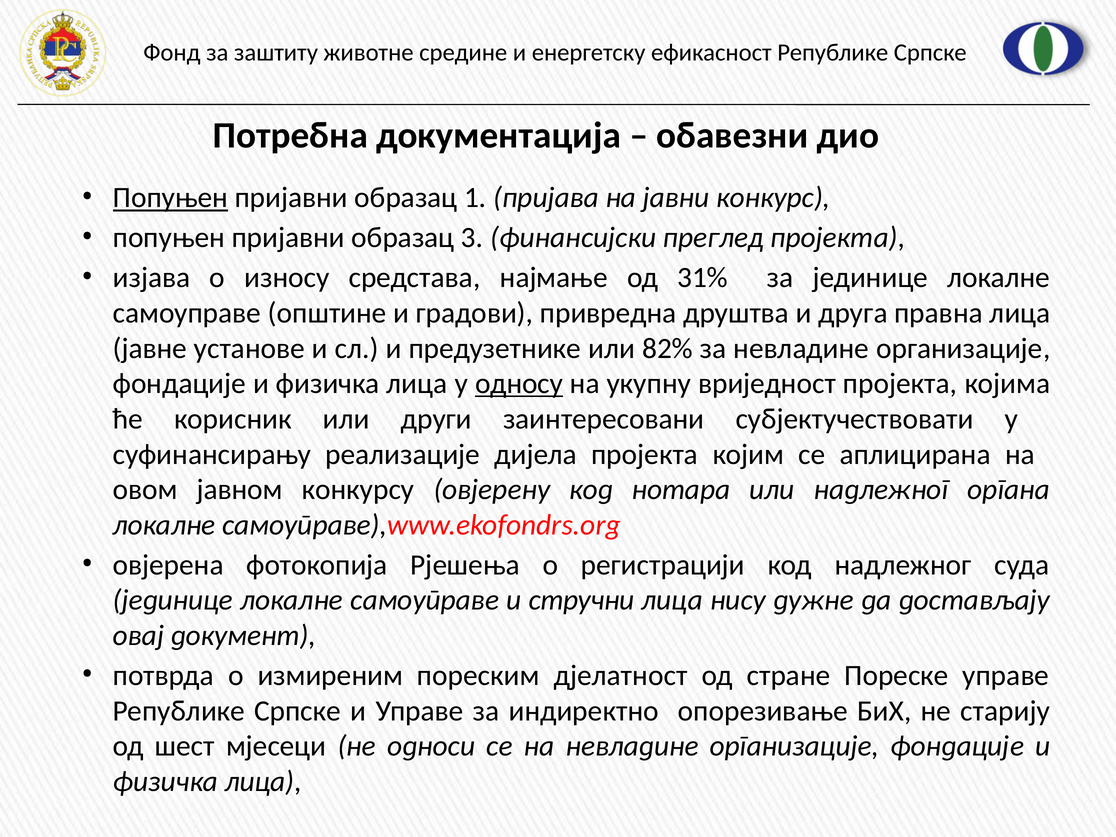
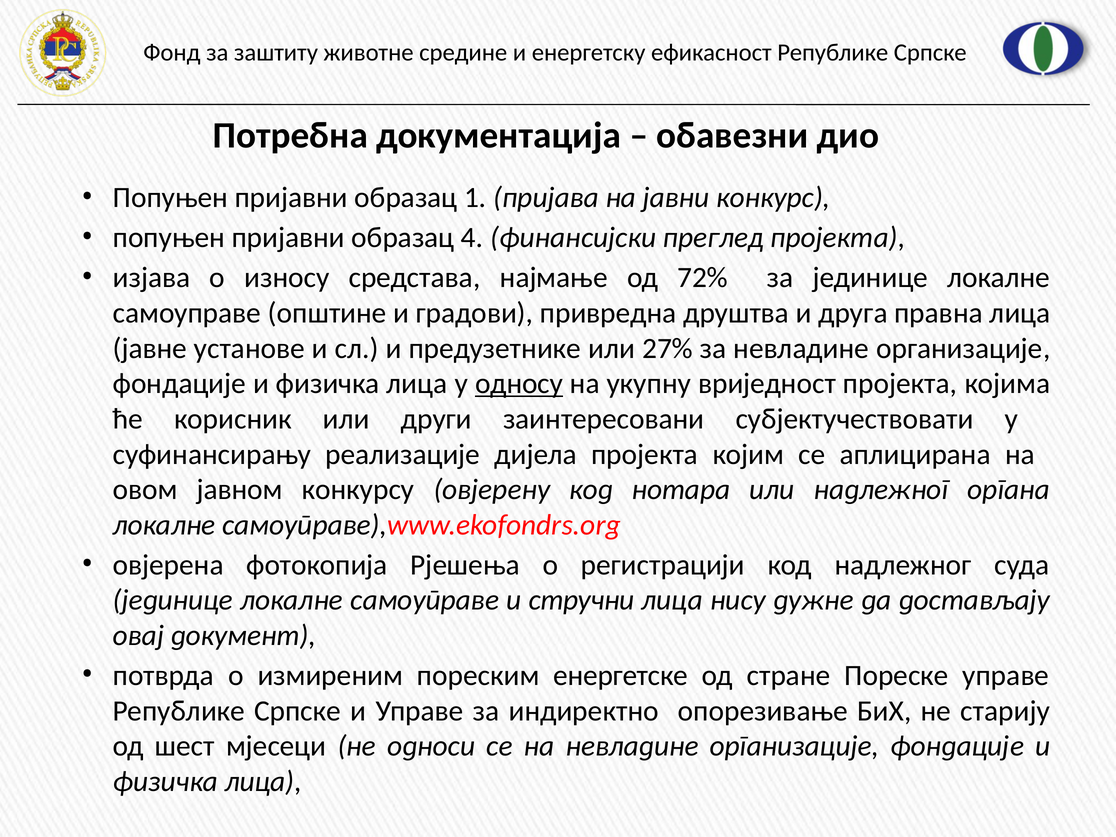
Попуњен underline: present -> none (170, 198)
3: 3 -> 4 (472, 238)
31%: 31% -> 72% (703, 278)
82%: 82% -> 27% (668, 348)
дјелатност: дјелатност -> енергетске (621, 676)
